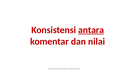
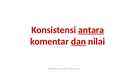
dan underline: none -> present (78, 41)
